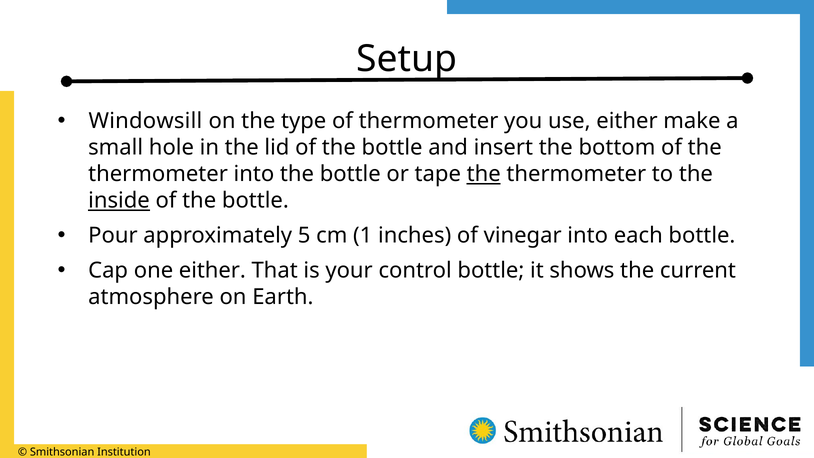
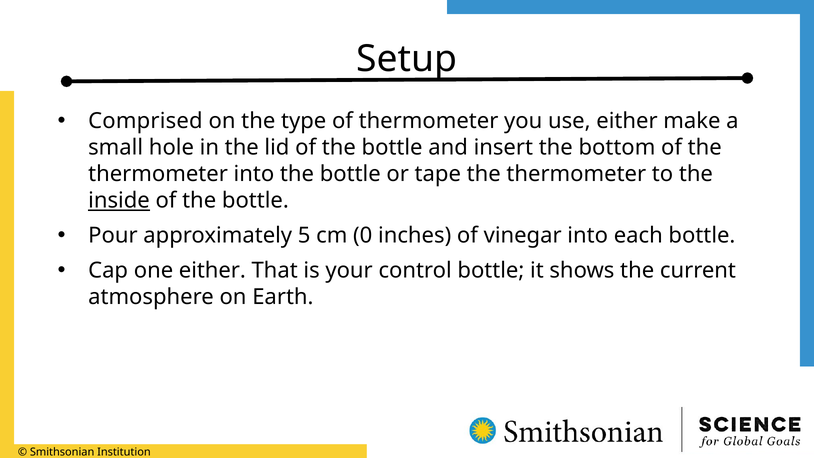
Windowsill: Windowsill -> Comprised (145, 121)
the underline: present -> none (484, 174)
1: 1 -> 0 (363, 236)
